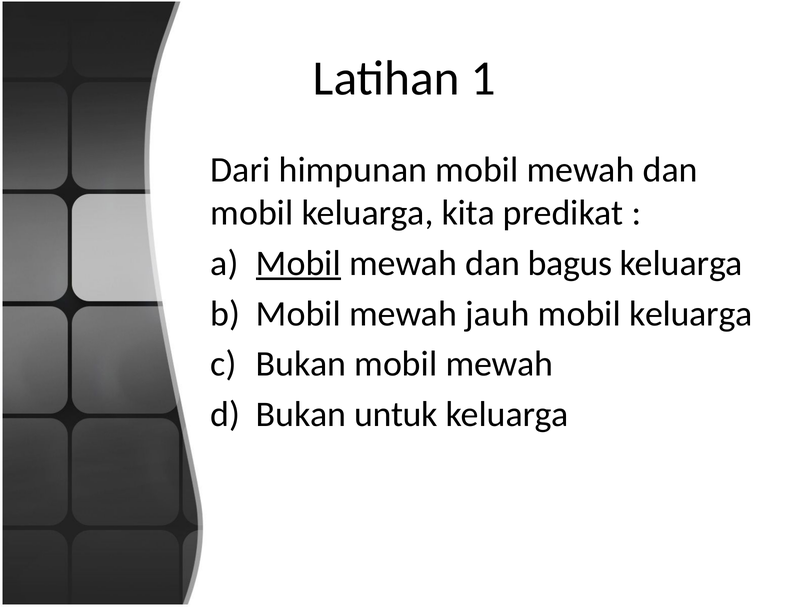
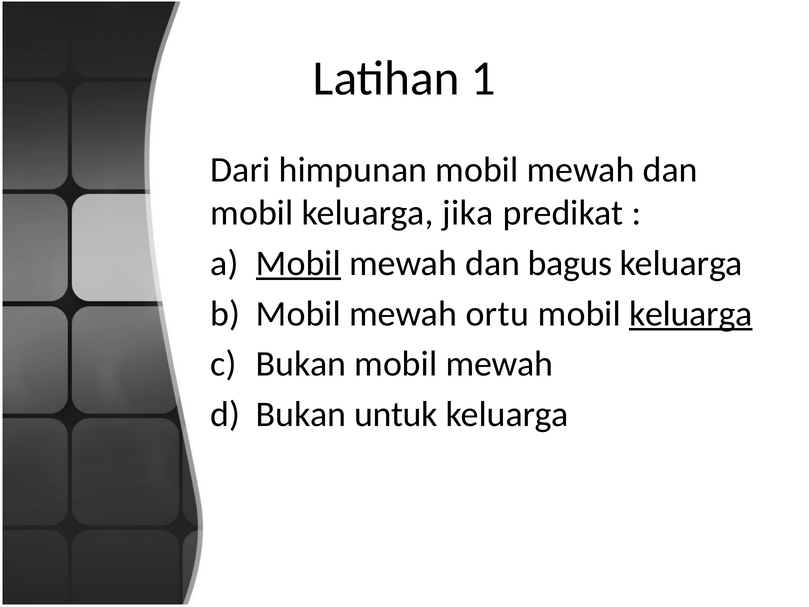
kita: kita -> jika (468, 213)
jauh: jauh -> ortu (497, 314)
keluarga underline: none -> present (691, 314)
